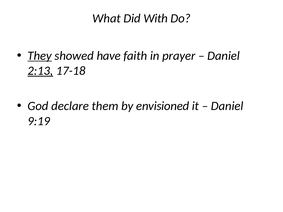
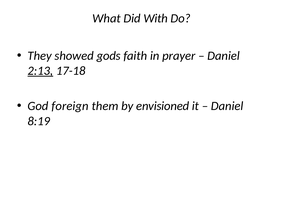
They underline: present -> none (40, 56)
have: have -> gods (109, 56)
declare: declare -> foreign (70, 106)
9:19: 9:19 -> 8:19 (39, 121)
